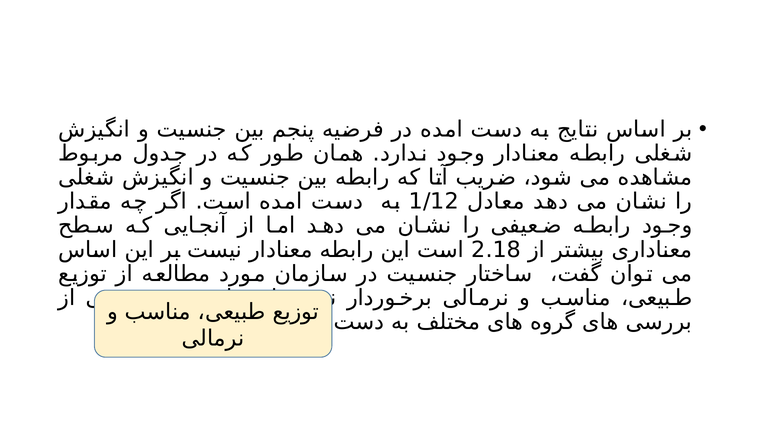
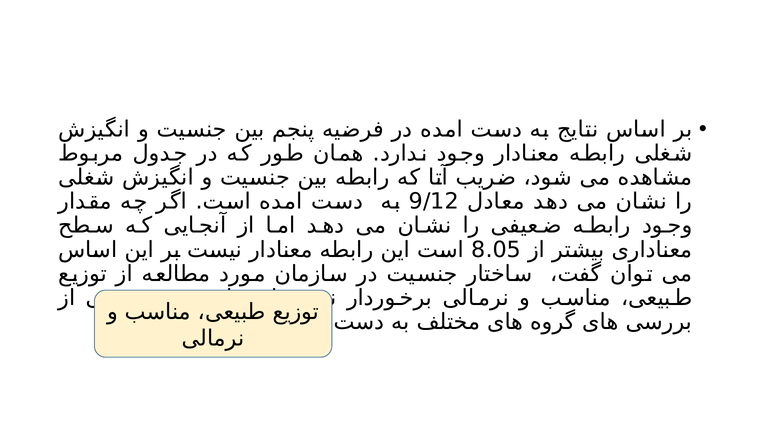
1/12: 1/12 -> 9/12 (434, 202)
2.18: 2.18 -> 8.05 (496, 250)
